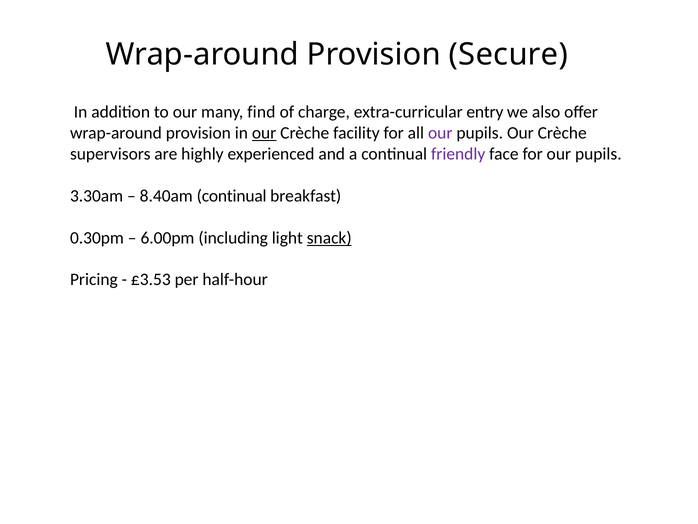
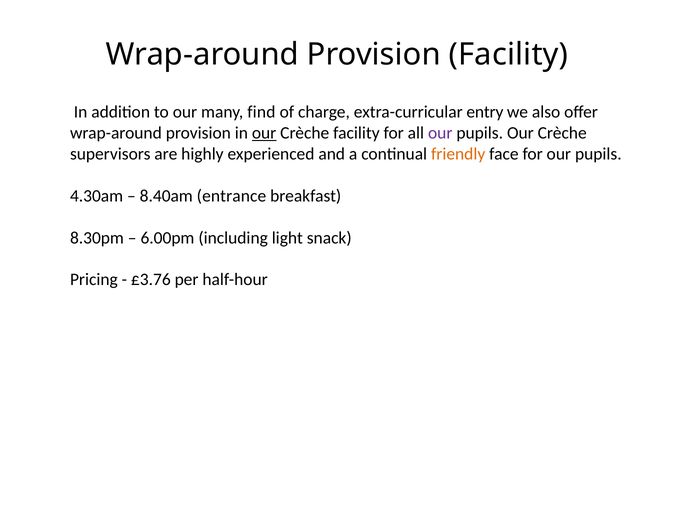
Provision Secure: Secure -> Facility (508, 54)
friendly colour: purple -> orange (458, 154)
3.30am: 3.30am -> 4.30am (97, 196)
8.40am continual: continual -> entrance (231, 196)
0.30pm: 0.30pm -> 8.30pm (97, 238)
snack underline: present -> none (329, 238)
£3.53: £3.53 -> £3.76 (151, 279)
